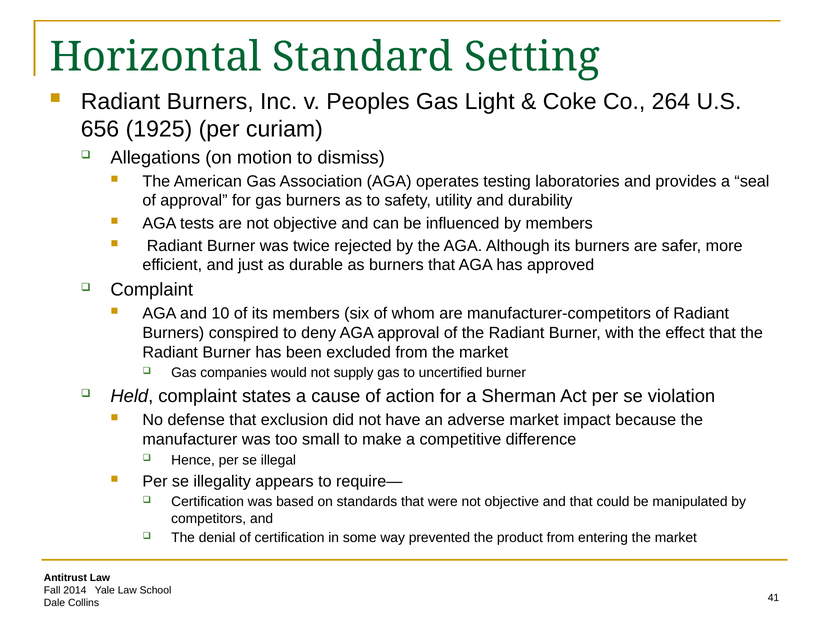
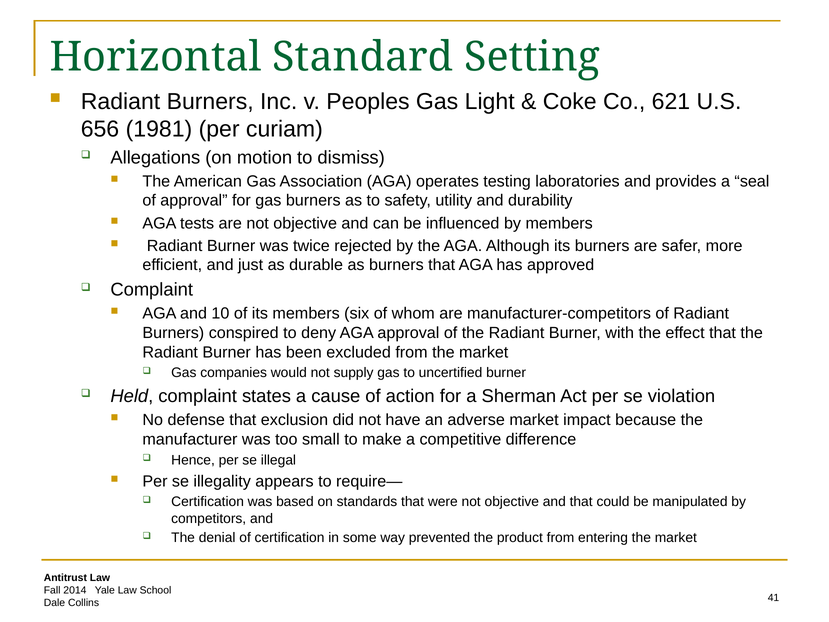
264: 264 -> 621 (671, 102)
1925: 1925 -> 1981 (159, 129)
